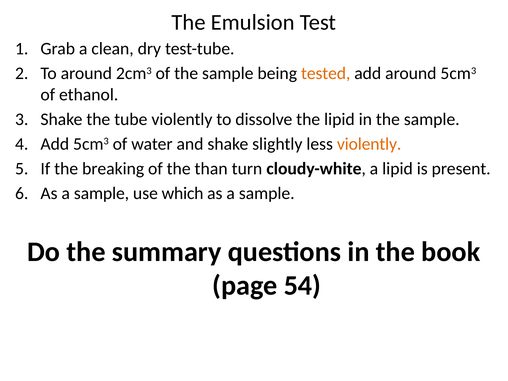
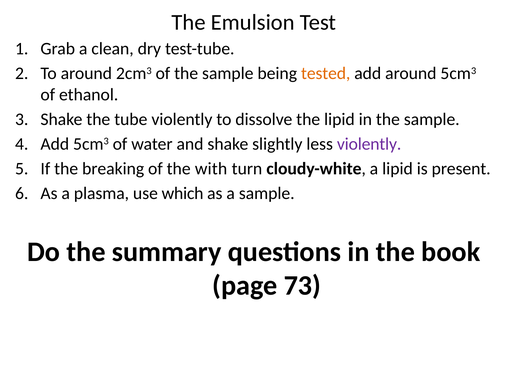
violently colour: orange -> purple (369, 144)
than: than -> with (211, 169)
sample: sample -> plasma (101, 193)
54: 54 -> 73 (302, 286)
